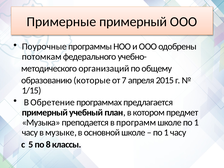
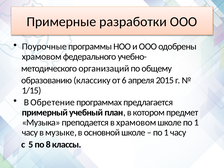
Примерные примерный: примерный -> разработки (133, 22)
потомкам: потомкам -> храмовом (42, 57)
которые: которые -> классику (92, 80)
7: 7 -> 6 (124, 80)
в программ: программ -> храмовом (136, 123)
